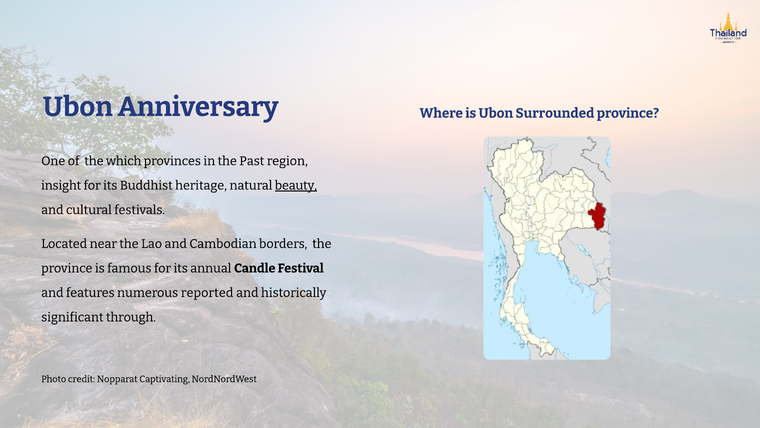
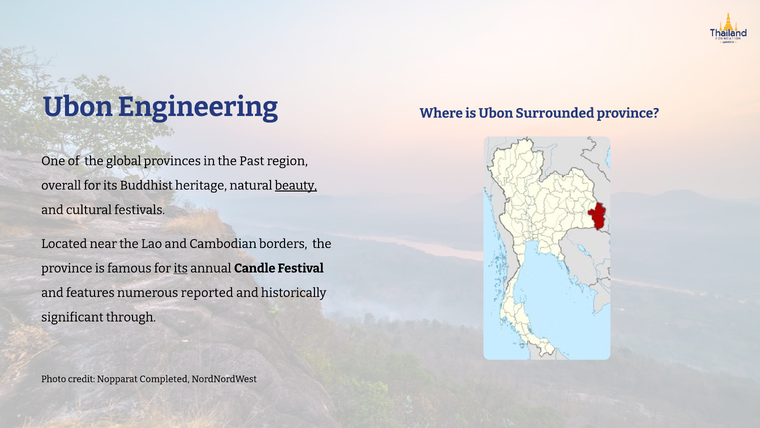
Anniversary: Anniversary -> Engineering (198, 107)
which: which -> global (124, 161)
insight: insight -> overall (61, 185)
its underline: none -> present (181, 268)
Captivating: Captivating -> Completed (165, 379)
